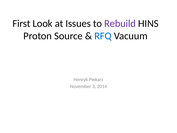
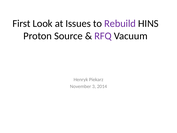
RFQ colour: blue -> purple (103, 36)
